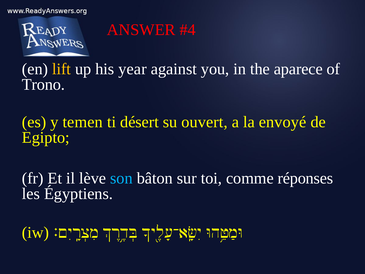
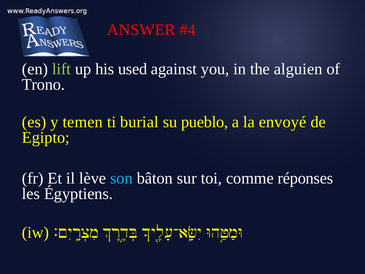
lift colour: yellow -> light green (62, 69)
year: year -> used (133, 69)
aparece: aparece -> alguien (298, 69)
désert: désert -> burial (139, 122)
ouvert: ouvert -> pueblo (205, 122)
